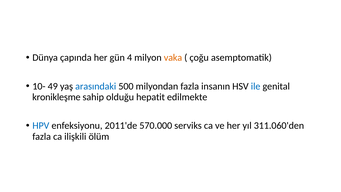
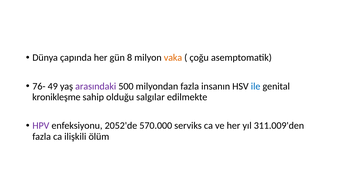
4: 4 -> 8 (130, 58)
10-: 10- -> 76- (39, 86)
arasındaki colour: blue -> purple (96, 86)
hepatit: hepatit -> salgılar (151, 97)
HPV colour: blue -> purple (41, 126)
2011'de: 2011'de -> 2052'de (121, 126)
311.060'den: 311.060'den -> 311.009'den (279, 126)
